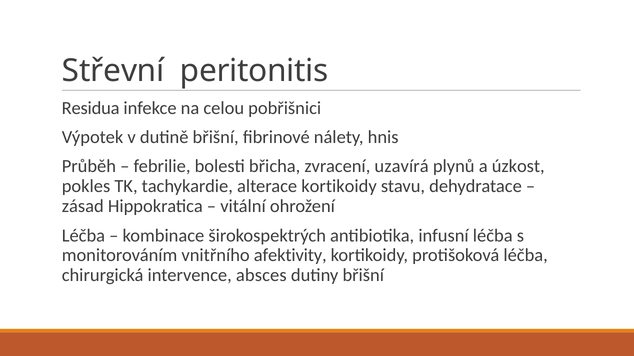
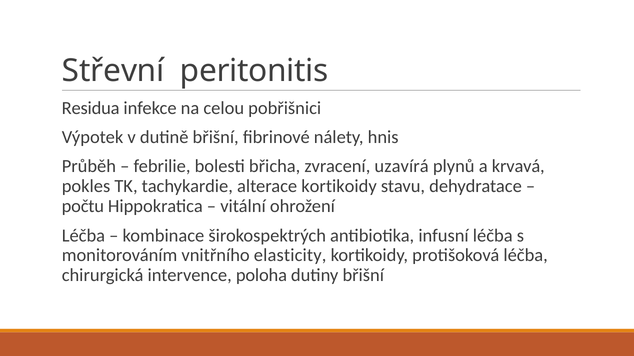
úzkost: úzkost -> krvavá (518, 167)
zásad: zásad -> počtu (83, 207)
afektivity: afektivity -> elasticity (290, 256)
absces: absces -> poloha (261, 276)
